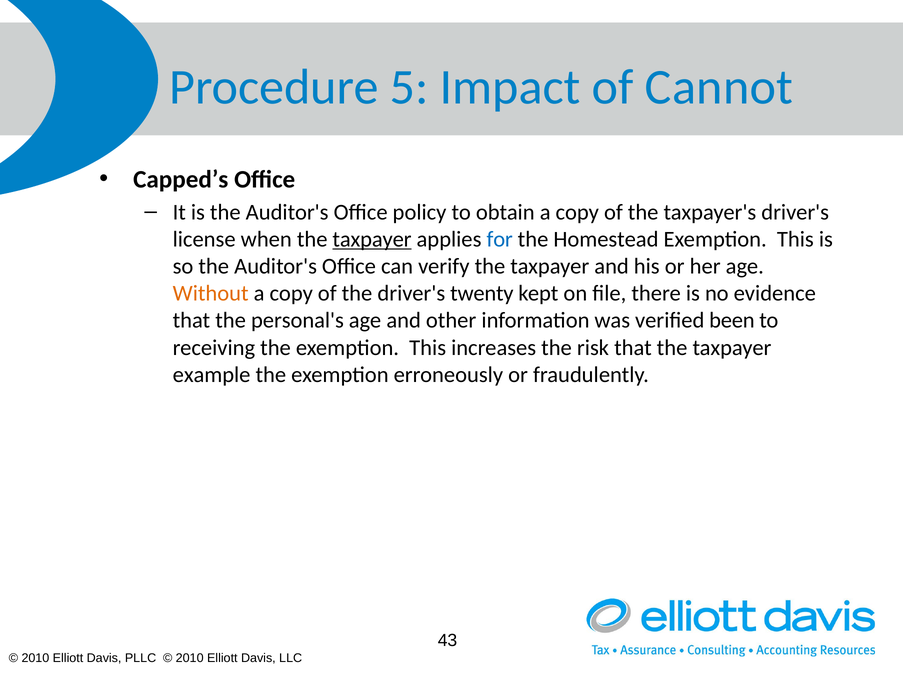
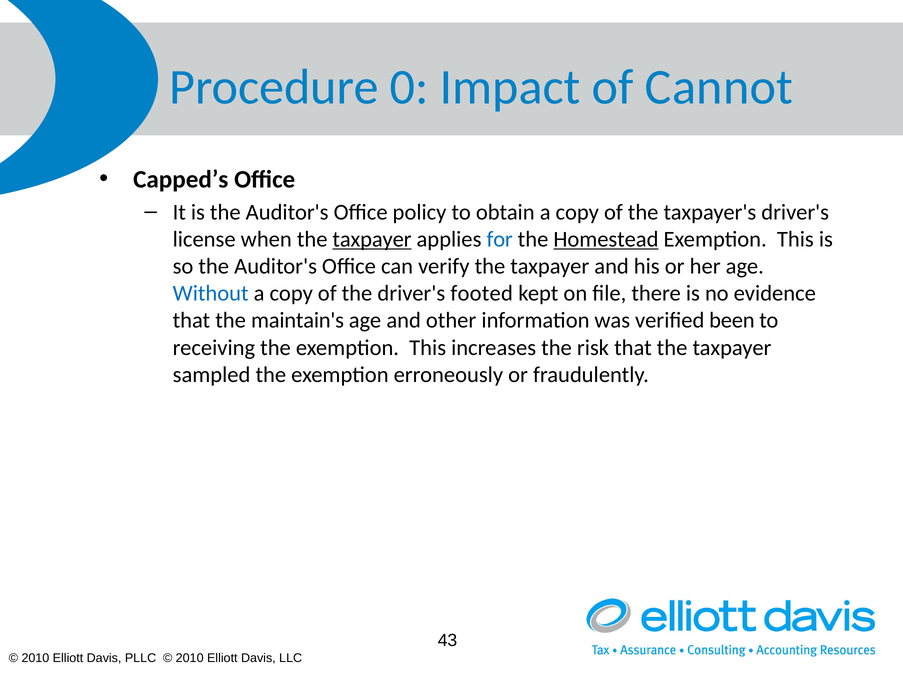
5: 5 -> 0 (409, 87)
Homestead underline: none -> present (606, 239)
Without colour: orange -> blue (211, 294)
twenty: twenty -> footed (482, 294)
personal's: personal's -> maintain's (298, 321)
example: example -> sampled (212, 375)
